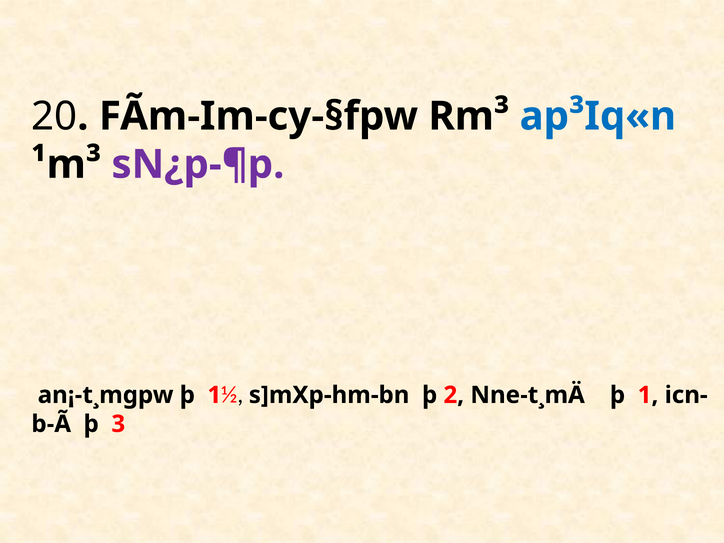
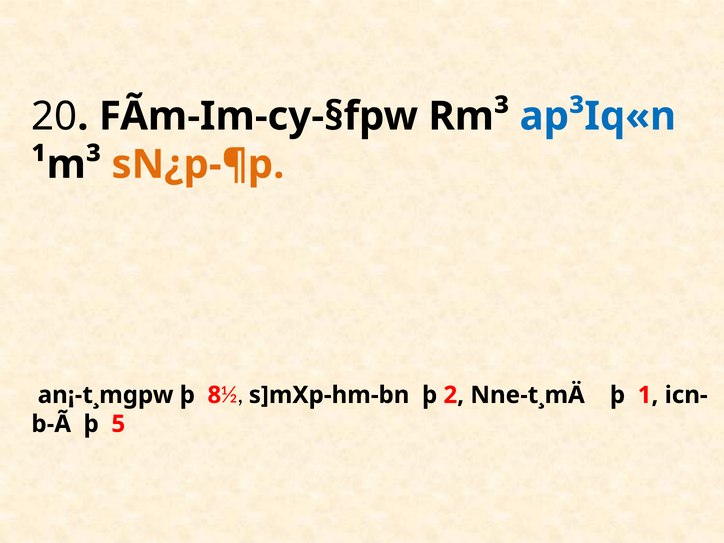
sN¿p-¶p colour: purple -> orange (198, 165)
an¡-t¸mgpw þ 1: 1 -> 8 (214, 395)
3: 3 -> 5 (118, 424)
